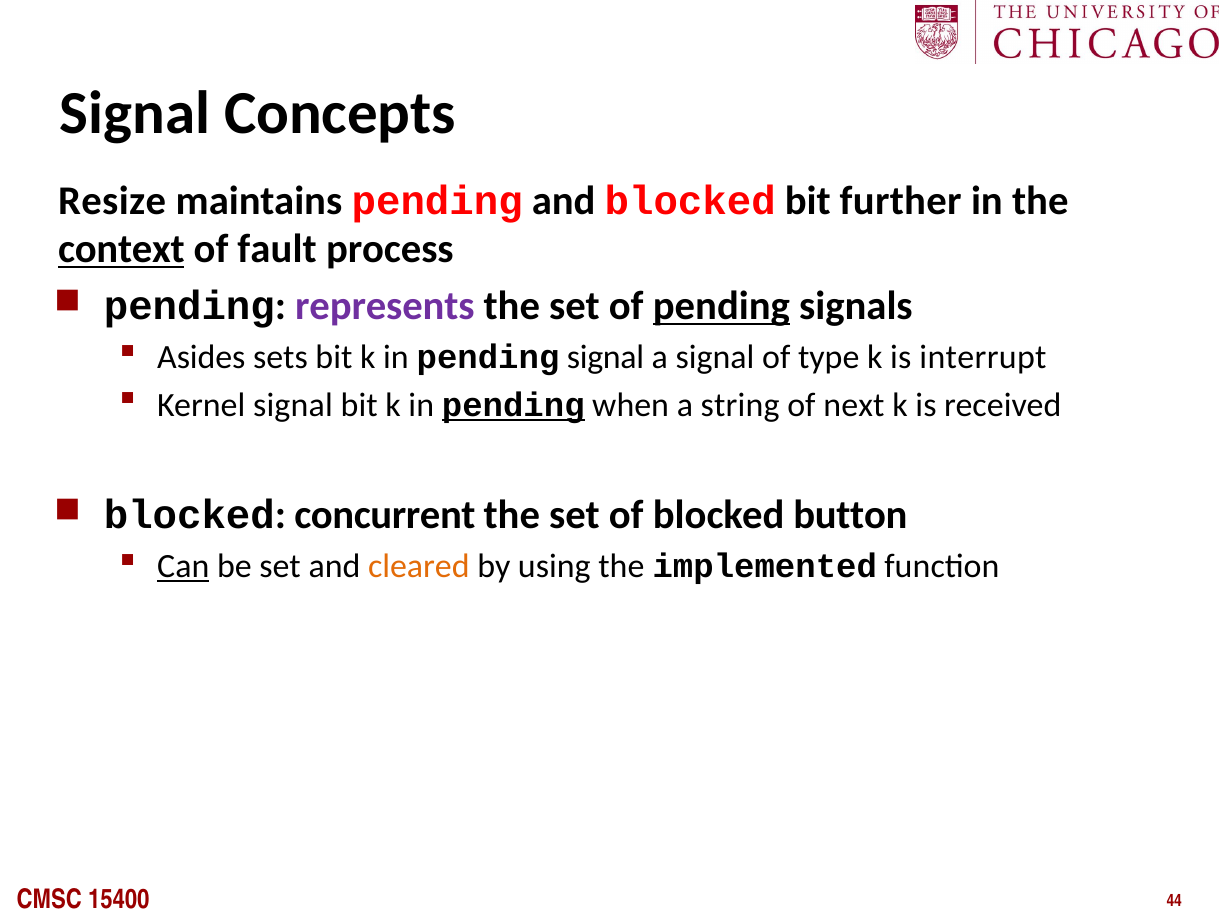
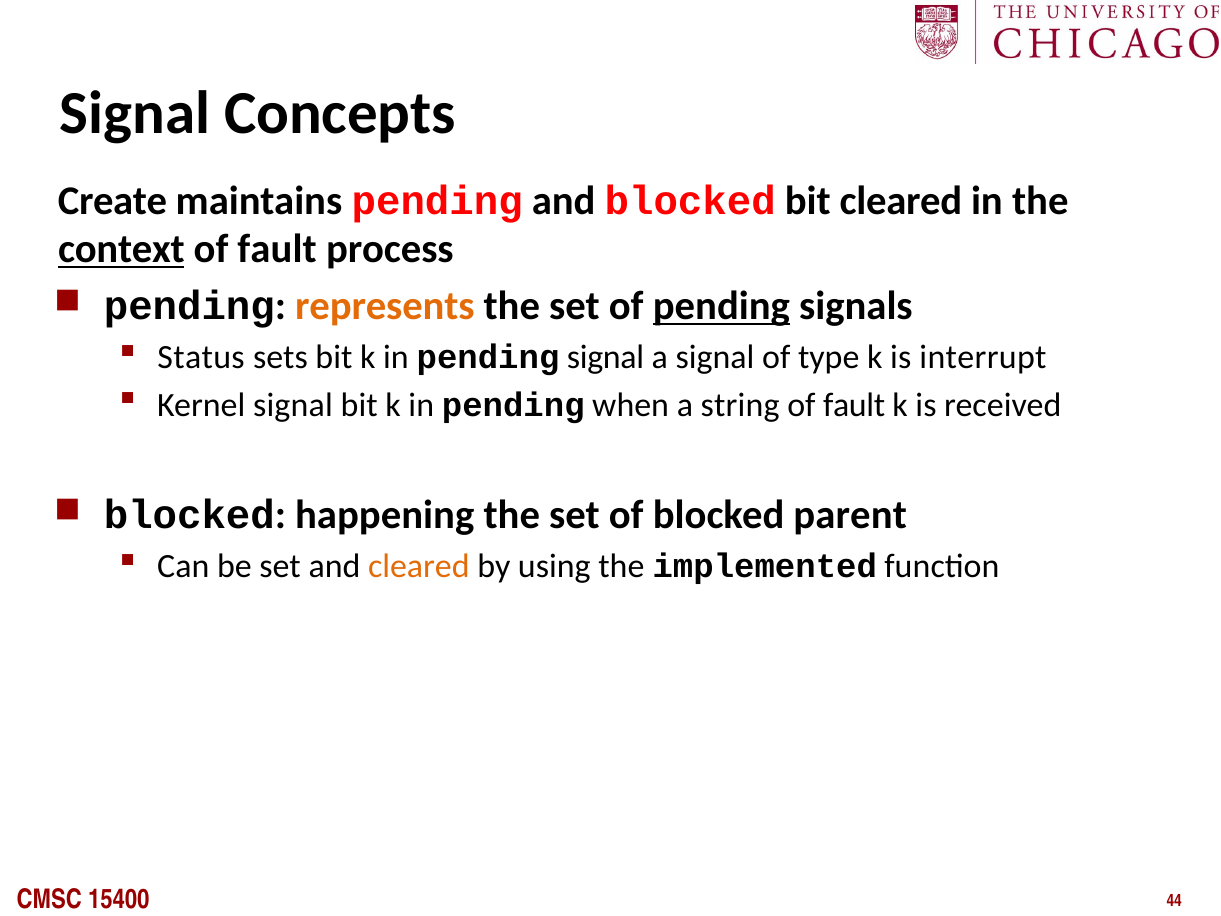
Resize: Resize -> Create (113, 201)
bit further: further -> cleared (901, 201)
represents colour: purple -> orange (385, 306)
Asides: Asides -> Status (201, 358)
pending underline: present -> none (513, 405)
next: next -> fault (854, 405)
concurrent: concurrent -> happening (385, 515)
button: button -> parent (850, 515)
Can underline: present -> none (183, 566)
